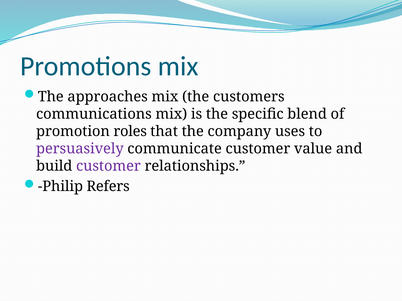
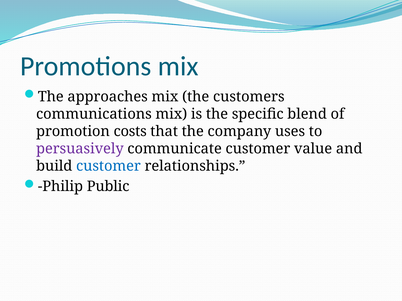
roles: roles -> costs (130, 132)
customer colour: purple -> blue (108, 166)
Refers: Refers -> Public (108, 187)
